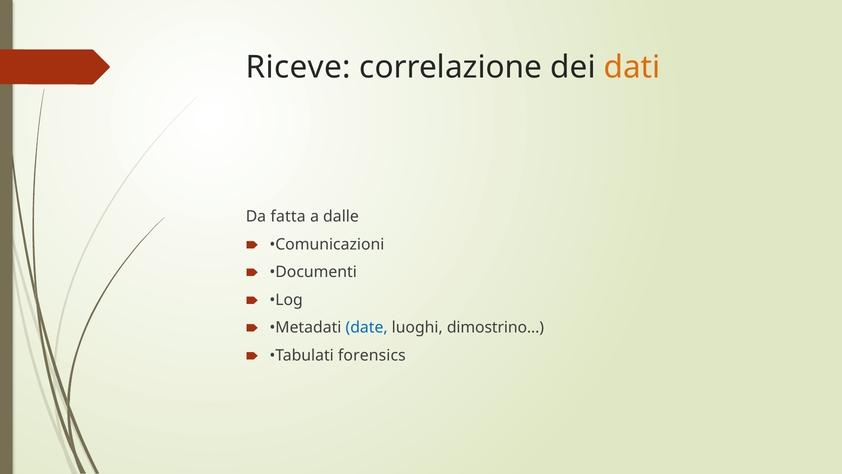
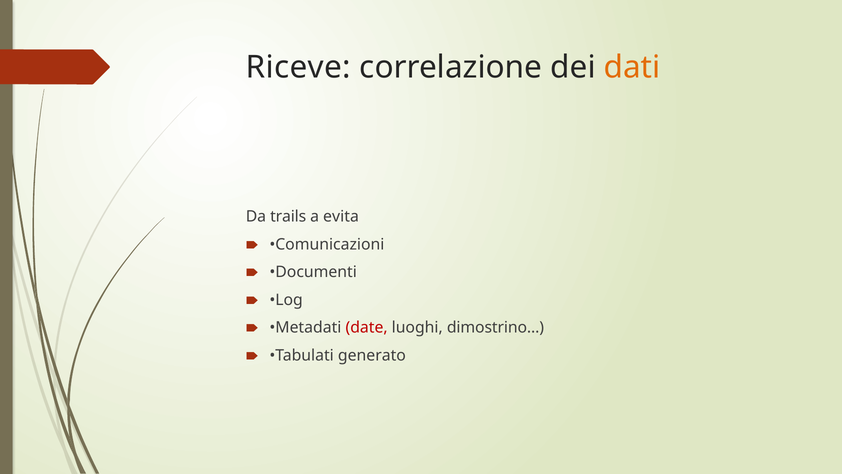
fatta: fatta -> trails (288, 217)
dalle: dalle -> evita (341, 217)
date colour: blue -> red (367, 327)
forensics: forensics -> generato (372, 355)
